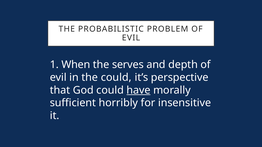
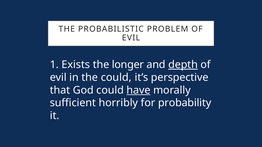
When: When -> Exists (76, 65)
serves: serves -> longer (128, 65)
depth underline: none -> present (183, 65)
insensitive: insensitive -> probability (185, 103)
